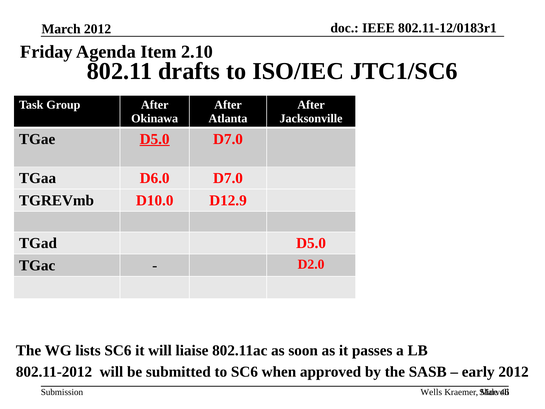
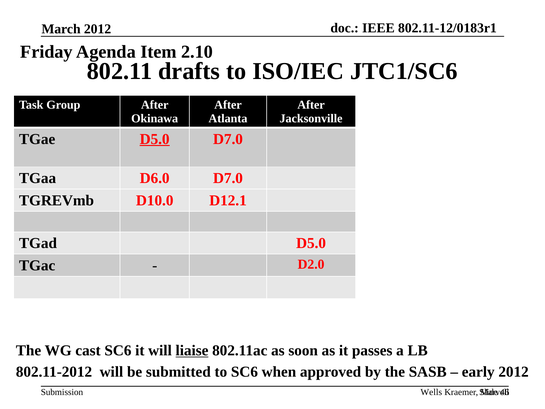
D12.9: D12.9 -> D12.1 (228, 200)
lists: lists -> cast (88, 350)
liaise underline: none -> present (192, 350)
